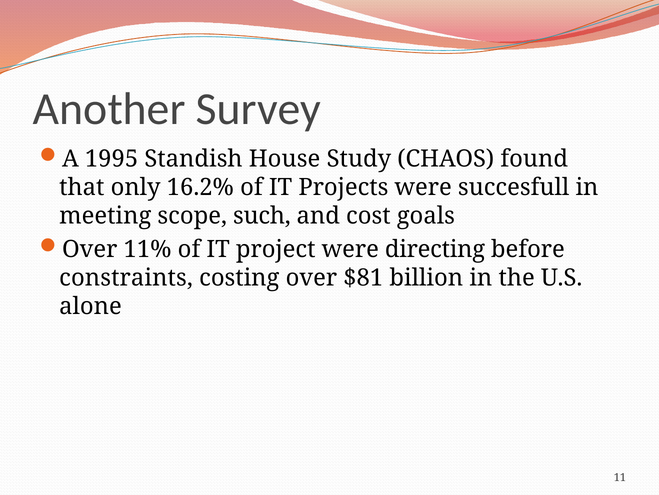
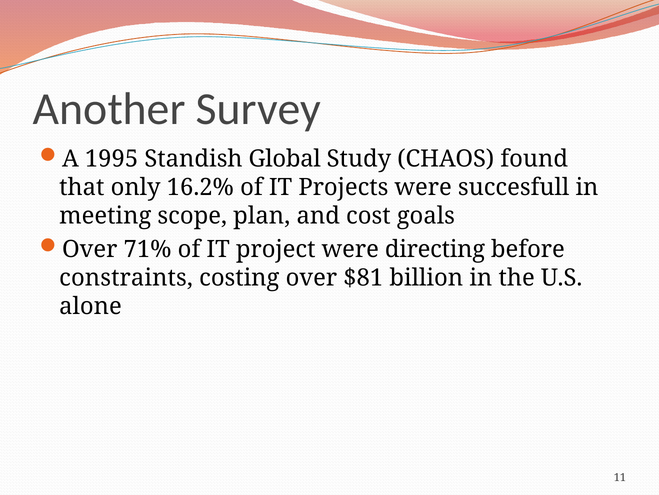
House: House -> Global (285, 159)
such: such -> plan (262, 216)
11%: 11% -> 71% (148, 249)
